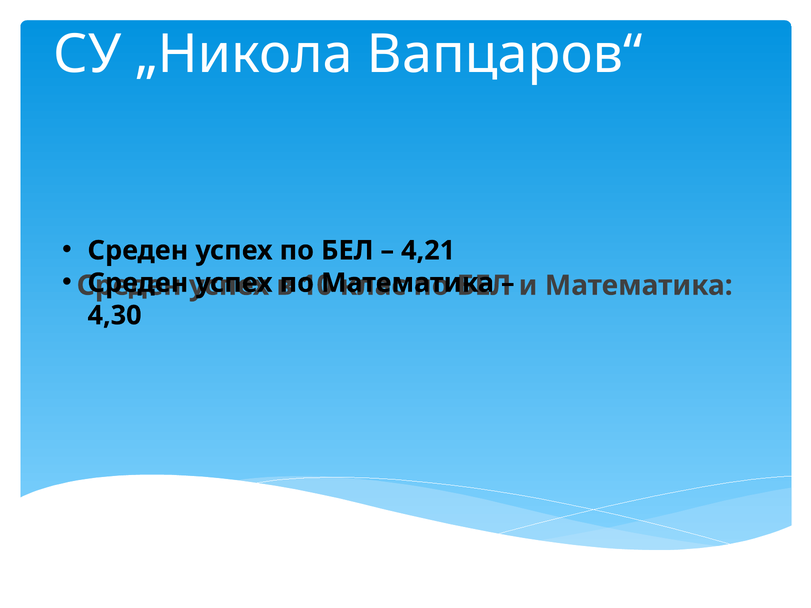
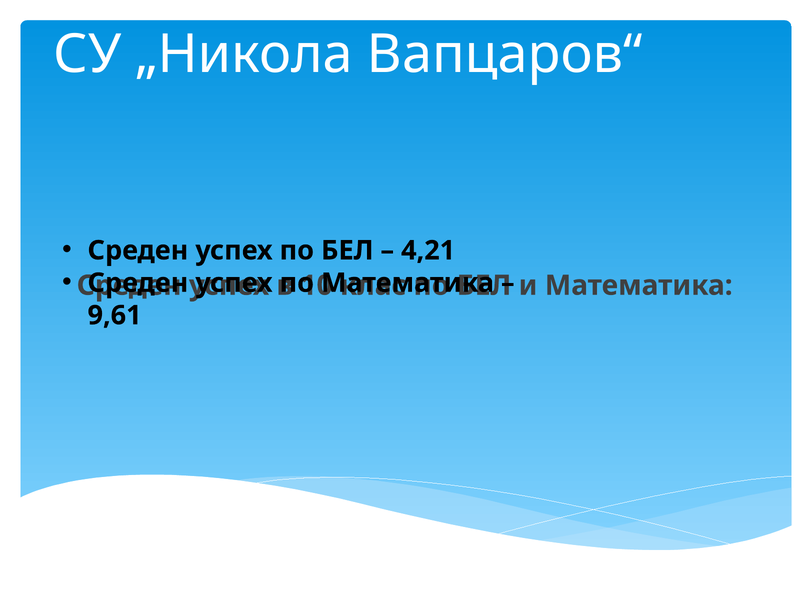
4,30: 4,30 -> 9,61 (115, 315)
